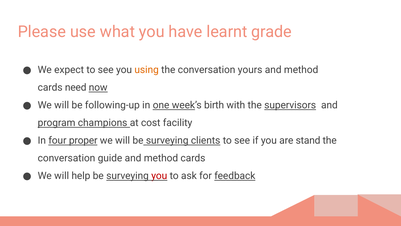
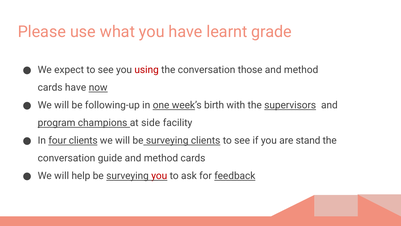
using colour: orange -> red (147, 70)
yours: yours -> those (250, 70)
cards need: need -> have (76, 87)
cost: cost -> side (151, 123)
four proper: proper -> clients (83, 140)
